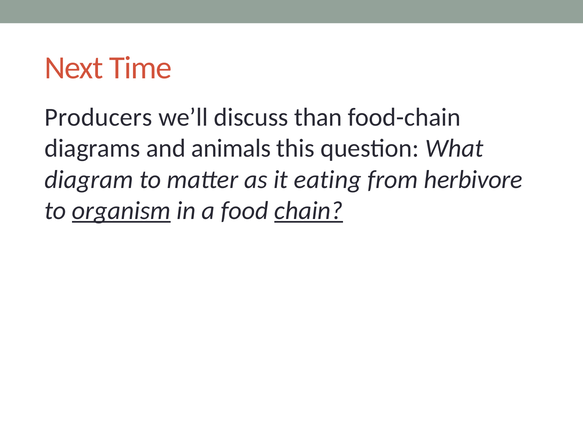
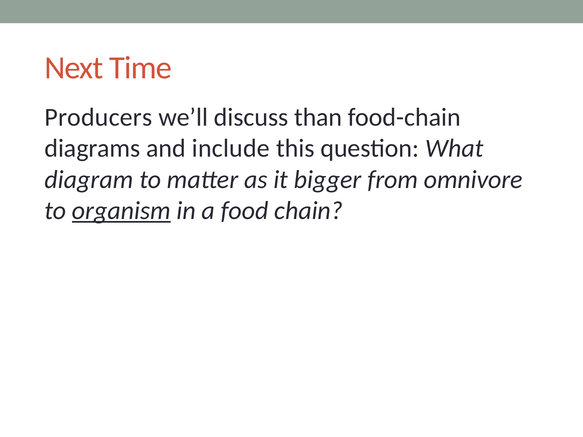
animals: animals -> include (231, 149)
eating: eating -> bigger (328, 180)
herbivore: herbivore -> omnivore (473, 180)
chain underline: present -> none (309, 211)
